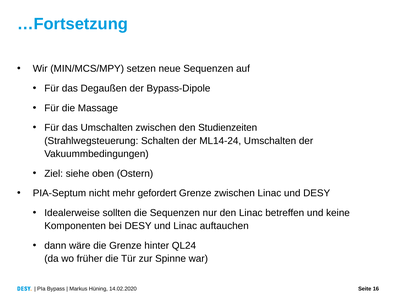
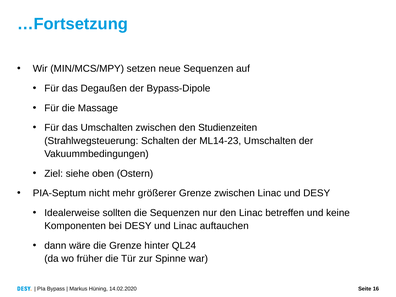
ML14-24: ML14-24 -> ML14-23 (220, 141)
gefordert: gefordert -> größerer (157, 193)
